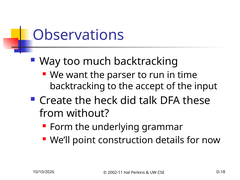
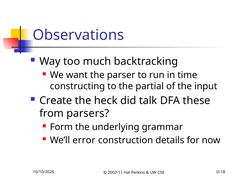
backtracking: backtracking -> constructing (77, 86)
accept: accept -> partial (150, 86)
without: without -> parsers (88, 113)
point: point -> error (84, 140)
